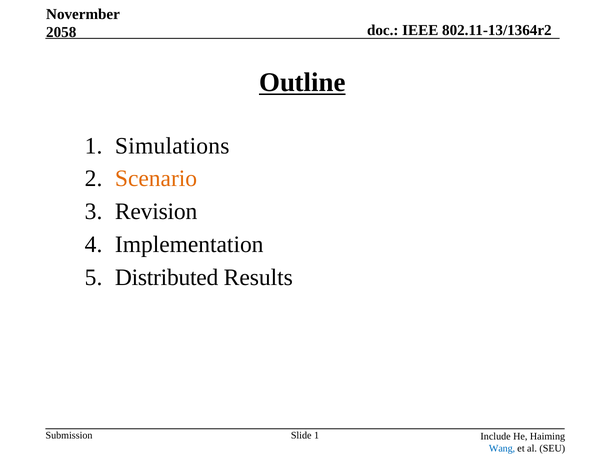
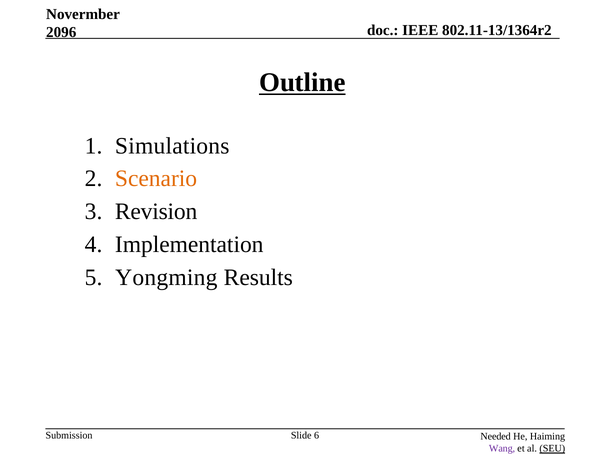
2058: 2058 -> 2096 (61, 32)
Distributed: Distributed -> Yongming (166, 278)
Slide 1: 1 -> 6 (317, 435)
Include: Include -> Needed (496, 436)
Wang colour: blue -> purple (502, 448)
SEU underline: none -> present (552, 448)
